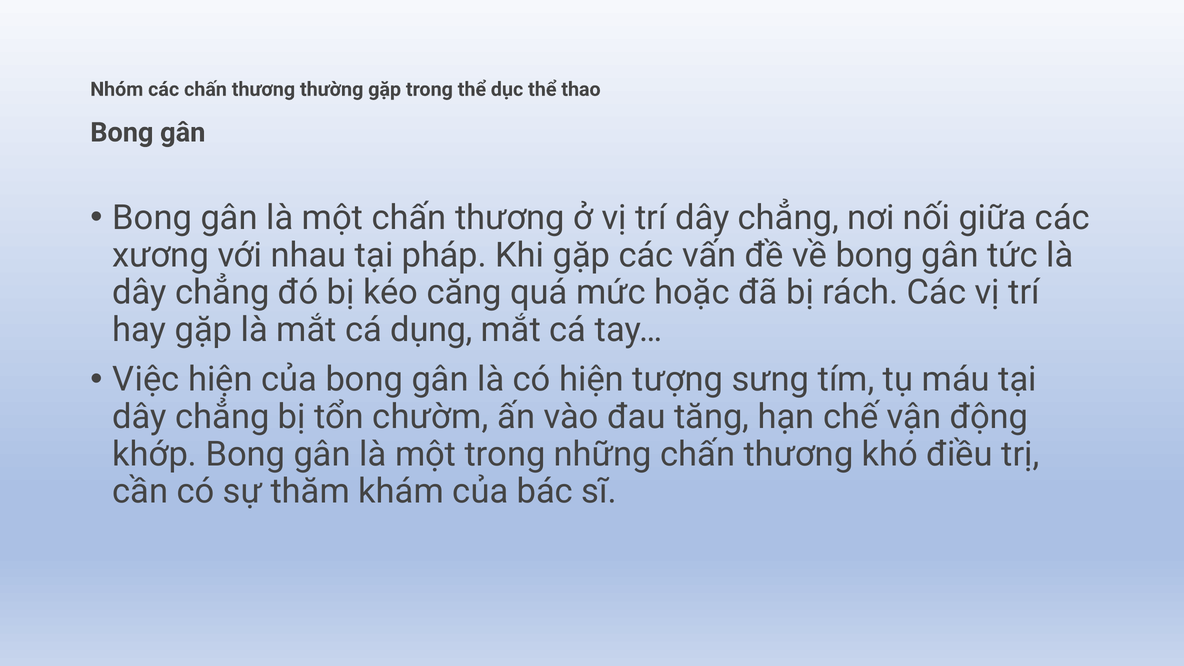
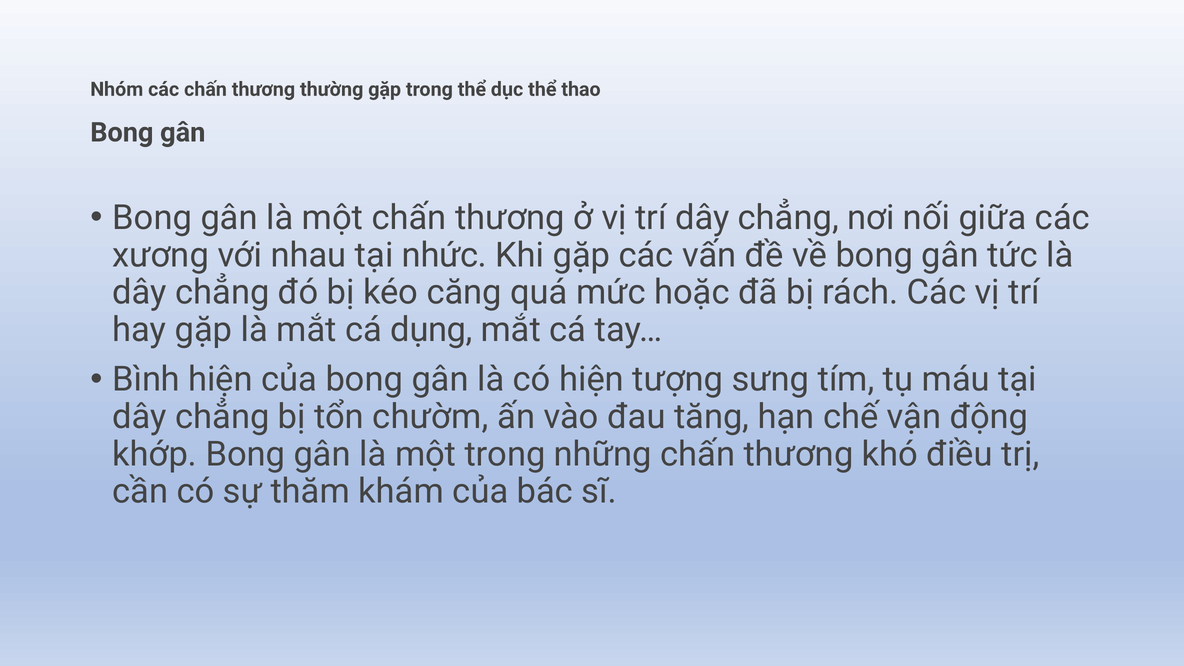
pháp: pháp -> nhức (444, 255)
Việc: Việc -> Bình (146, 379)
